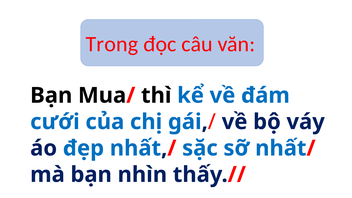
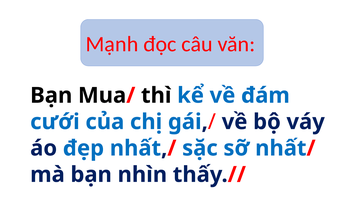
Trong: Trong -> Mạnh (112, 44)
